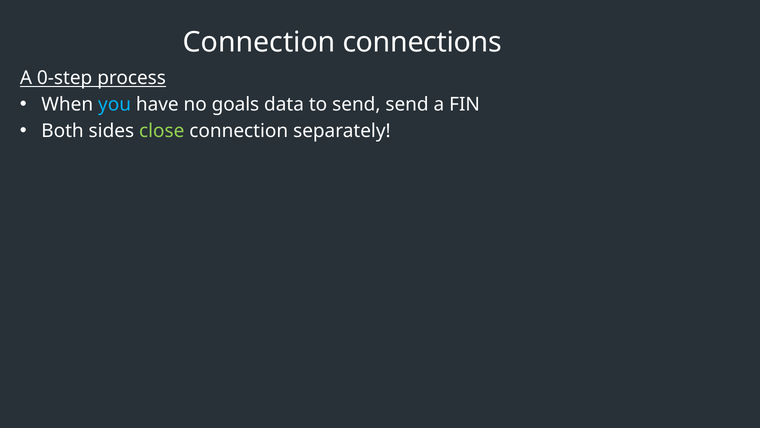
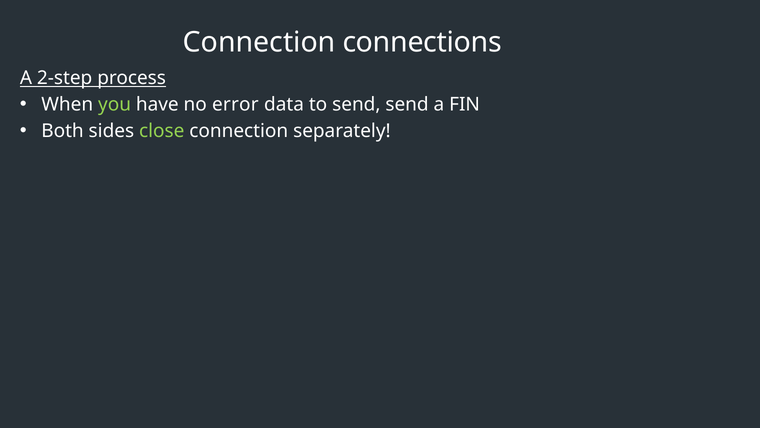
0-step: 0-step -> 2-step (65, 78)
you colour: light blue -> light green (115, 104)
goals: goals -> error (235, 104)
